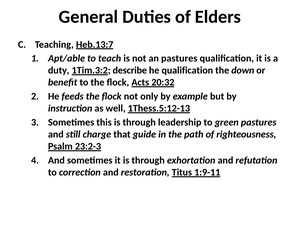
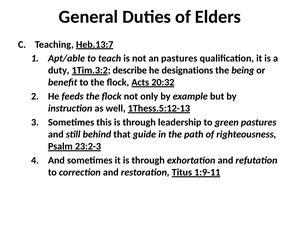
he qualification: qualification -> designations (187, 70)
down: down -> being (243, 70)
charge: charge -> behind (97, 134)
